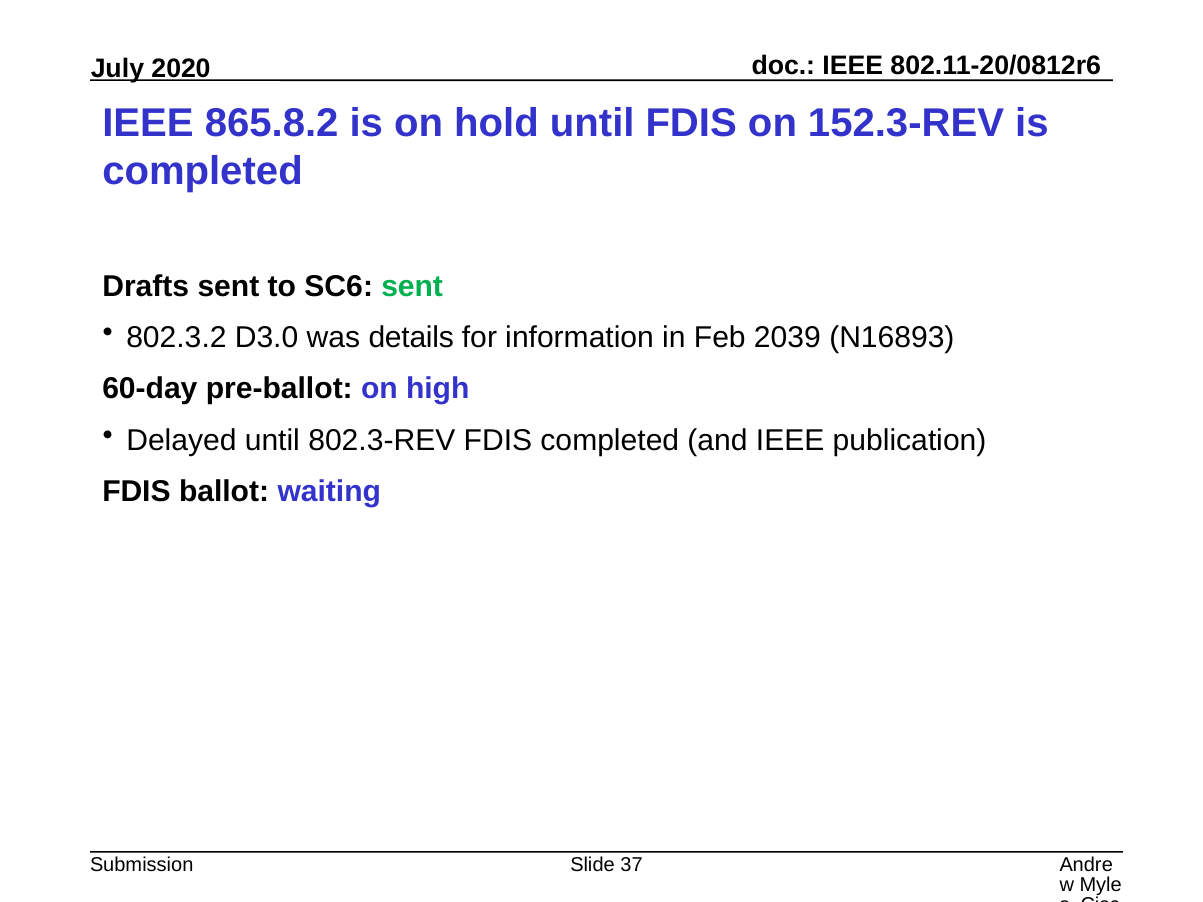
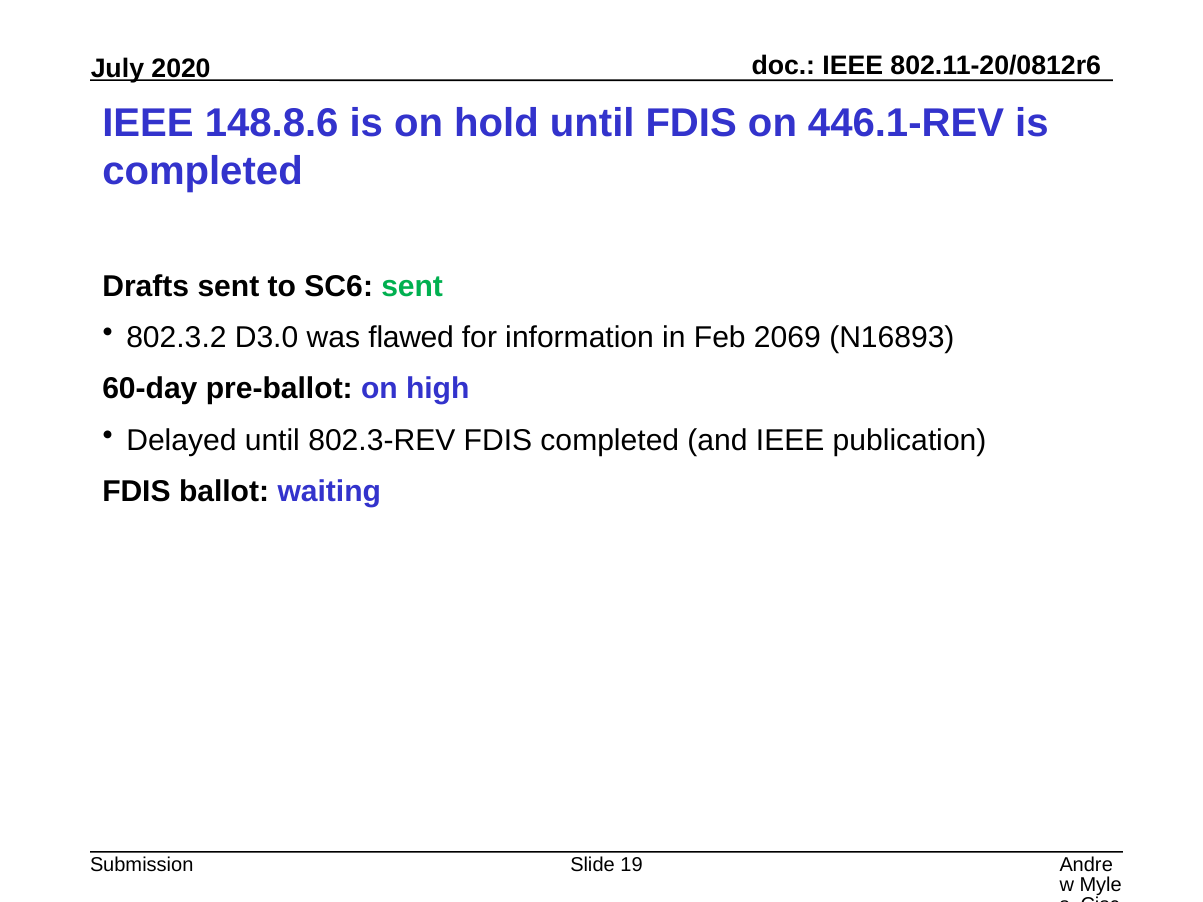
865.8.2: 865.8.2 -> 148.8.6 (272, 123)
152.3-REV: 152.3-REV -> 446.1-REV (906, 123)
details: details -> flawed (411, 338)
2039: 2039 -> 2069 (787, 338)
37: 37 -> 19 (632, 865)
